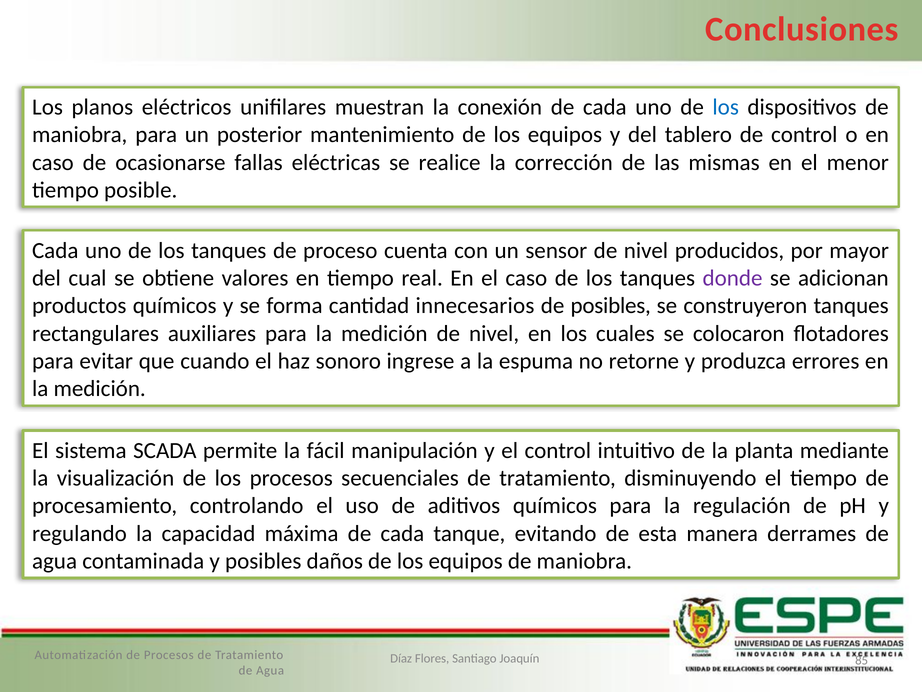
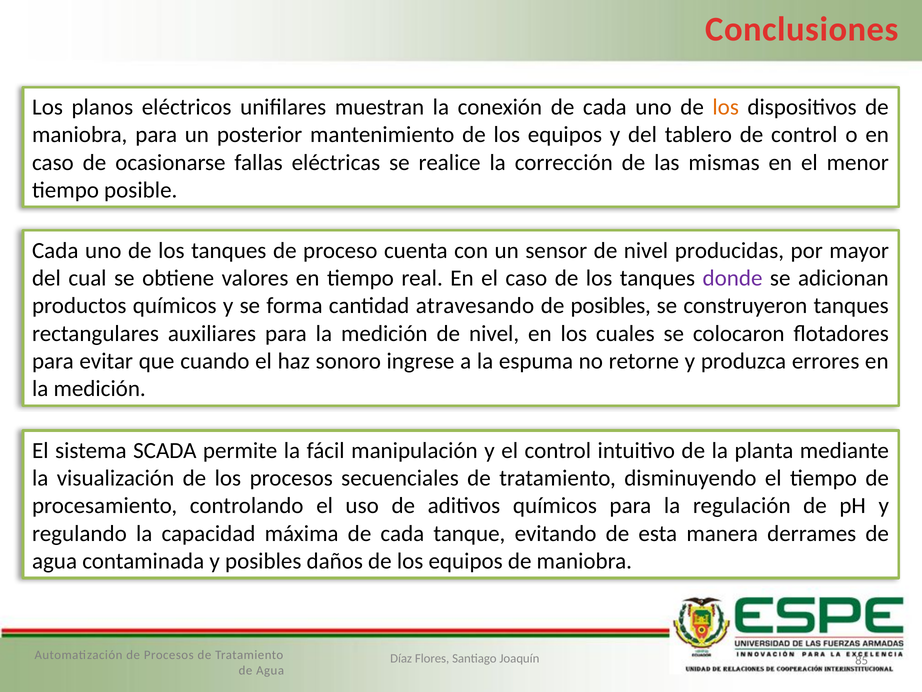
los colour: blue -> orange (726, 107)
producidos: producidos -> producidas (729, 250)
innecesarios: innecesarios -> atravesando (475, 306)
